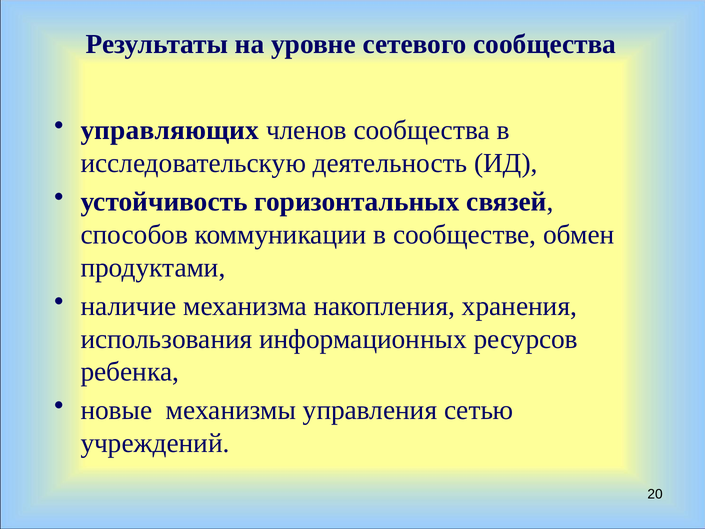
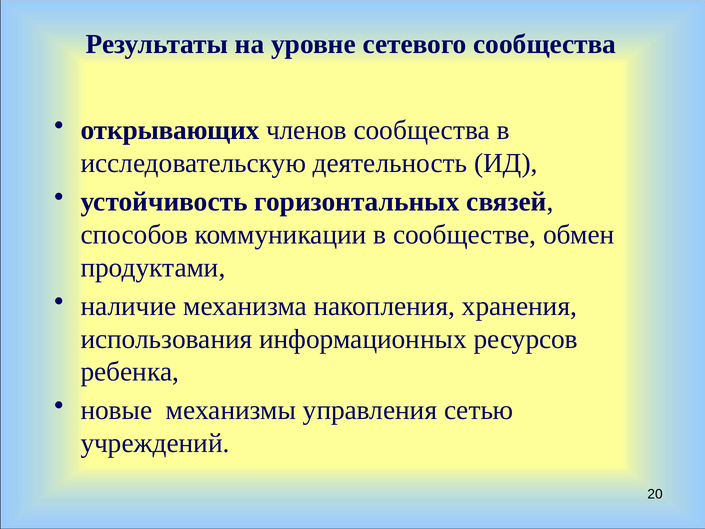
управляющих: управляющих -> открывающих (170, 130)
